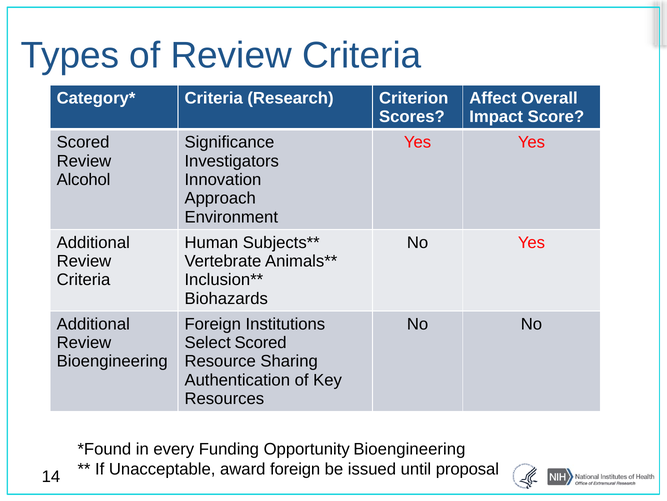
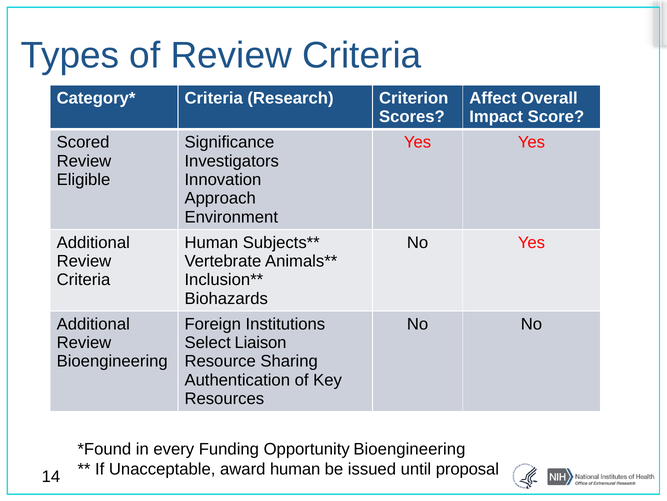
Alcohol: Alcohol -> Eligible (83, 179)
Select Scored: Scored -> Liaison (261, 342)
award foreign: foreign -> human (295, 469)
